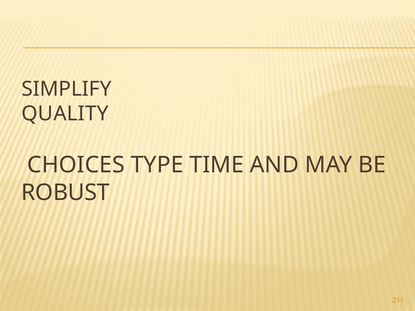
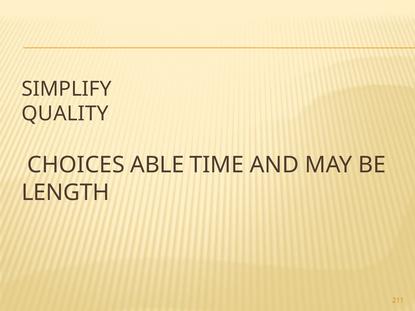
TYPE: TYPE -> ABLE (157, 165)
ROBUST: ROBUST -> LENGTH (65, 193)
